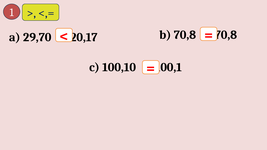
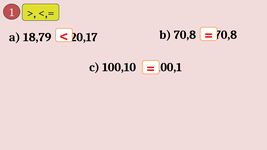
29,70: 29,70 -> 18,79 (37, 37)
